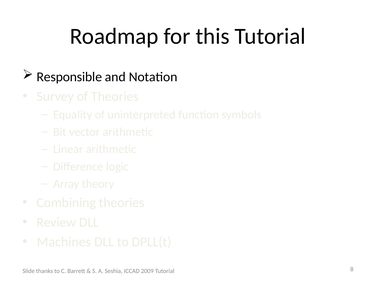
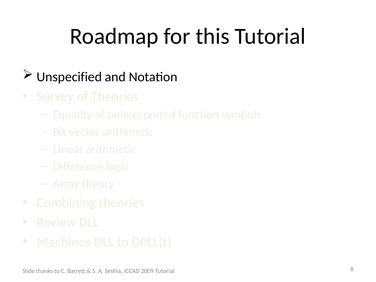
Responsible: Responsible -> Unspecified (69, 77)
